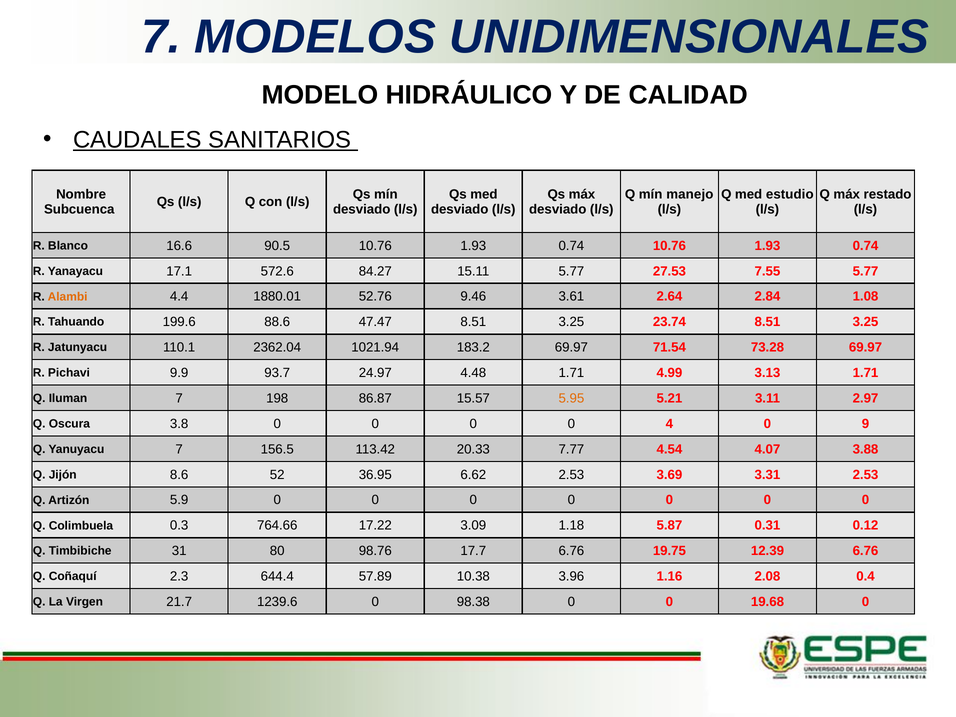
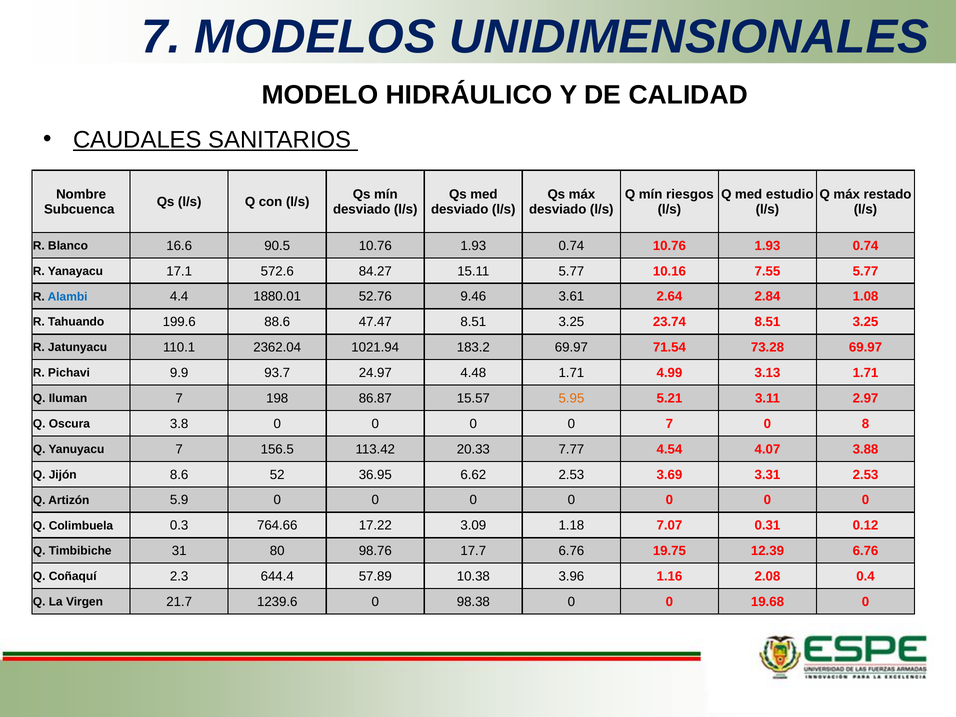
manejo: manejo -> riesgos (690, 194)
27.53: 27.53 -> 10.16 (669, 271)
Alambi colour: orange -> blue (68, 297)
0 4: 4 -> 7 (669, 424)
9: 9 -> 8 (865, 424)
5.87: 5.87 -> 7.07 (669, 526)
